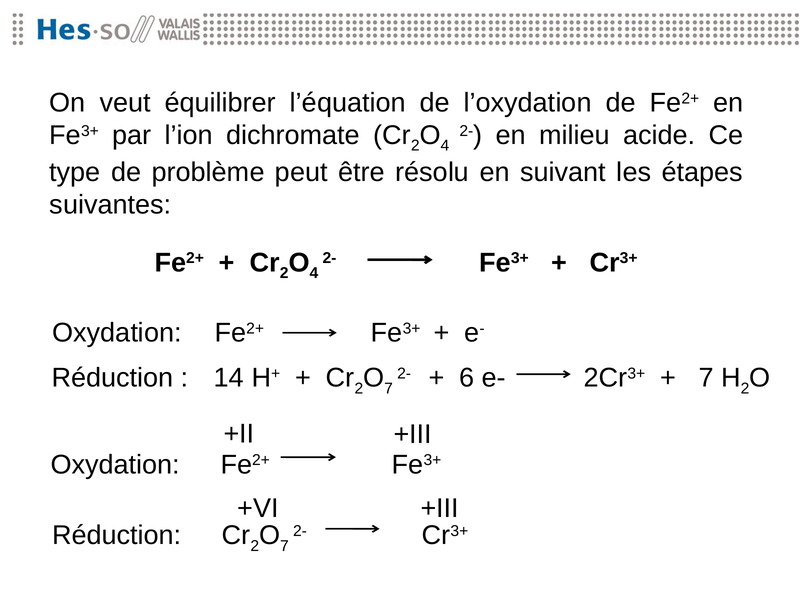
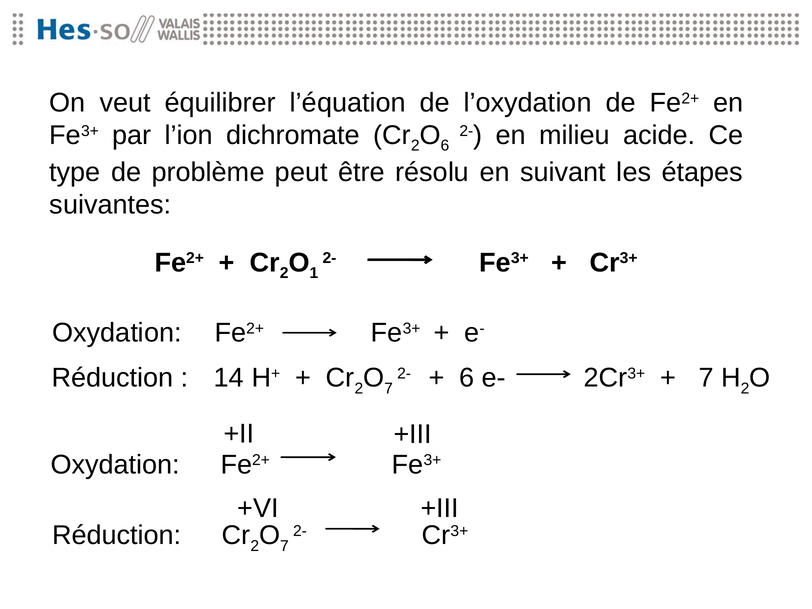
4: 4 -> 6 (445, 146)
4: 4 -> 1 (314, 273)
